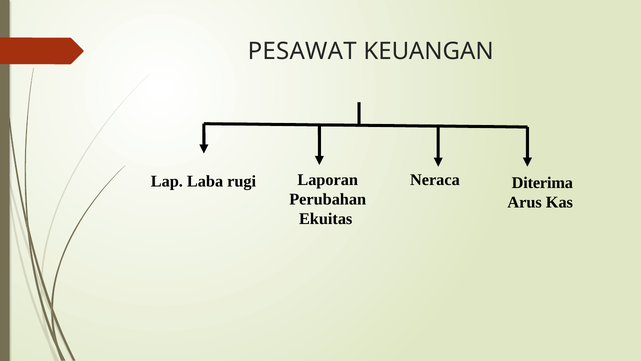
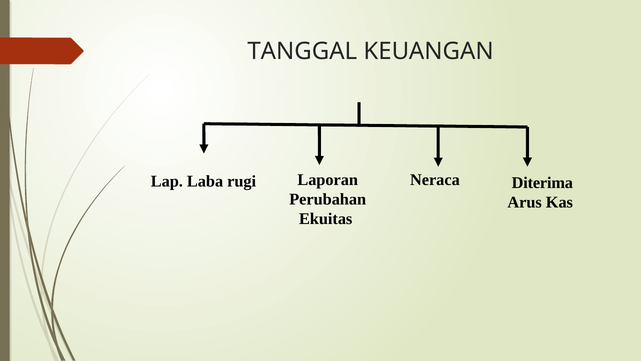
PESAWAT: PESAWAT -> TANGGAL (302, 51)
